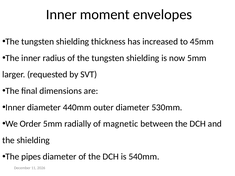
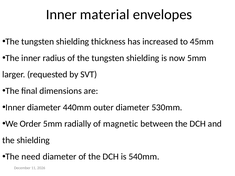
moment: moment -> material (105, 15)
pipes: pipes -> need (31, 157)
